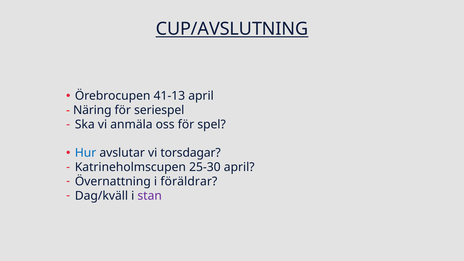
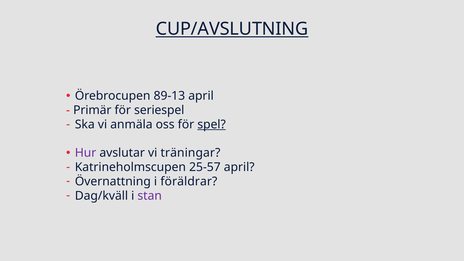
41-13: 41-13 -> 89-13 (169, 96)
Näring: Näring -> Primär (92, 110)
spel underline: none -> present (212, 124)
Hur colour: blue -> purple (86, 153)
torsdagar: torsdagar -> träningar (190, 153)
25-30: 25-30 -> 25-57 (205, 167)
